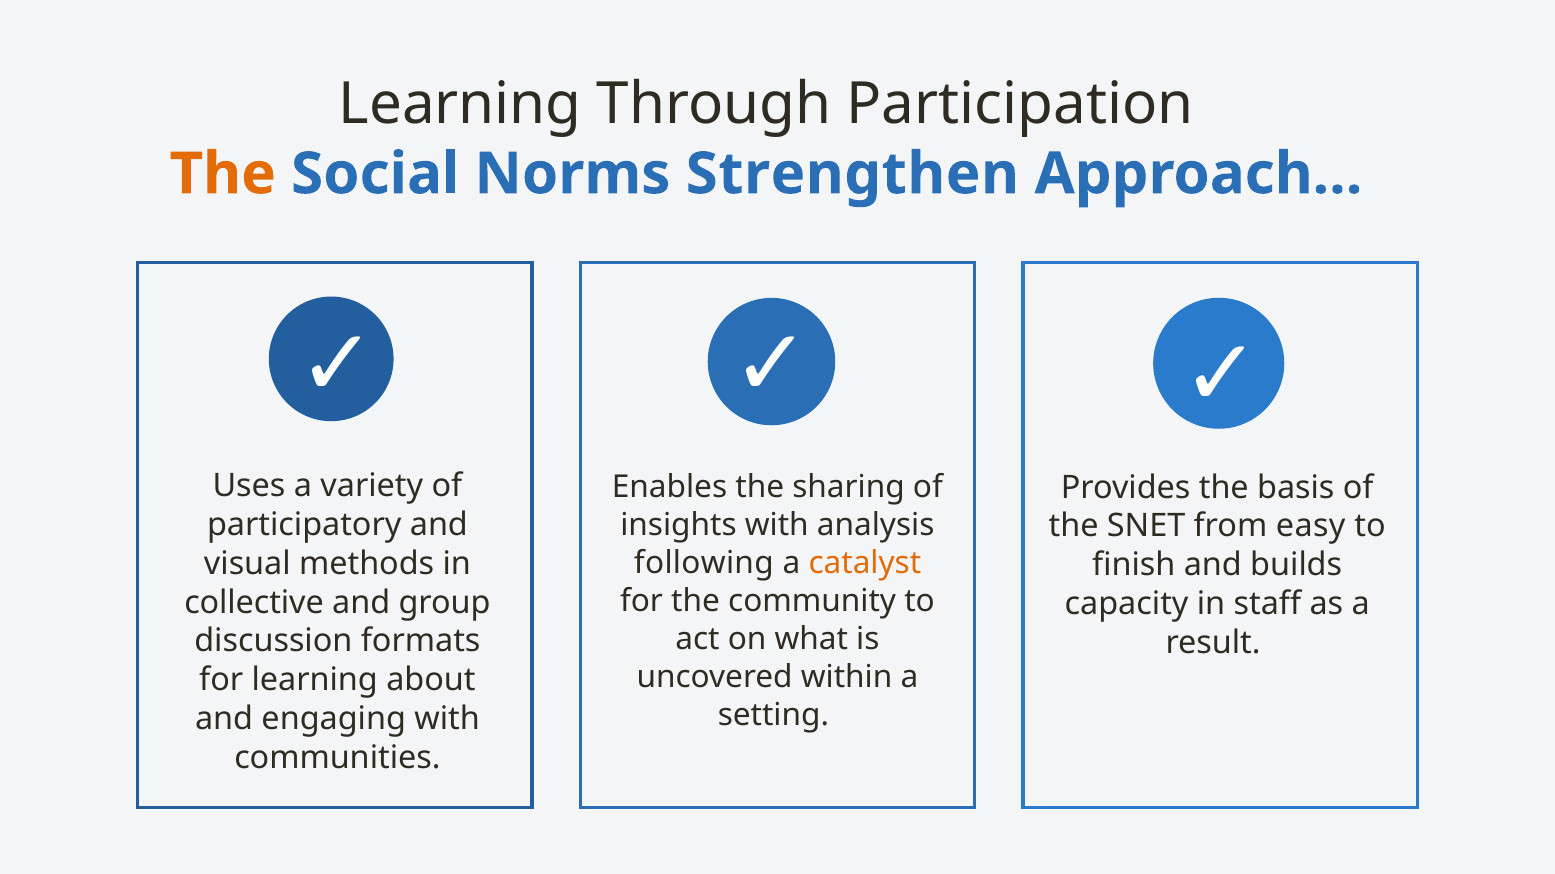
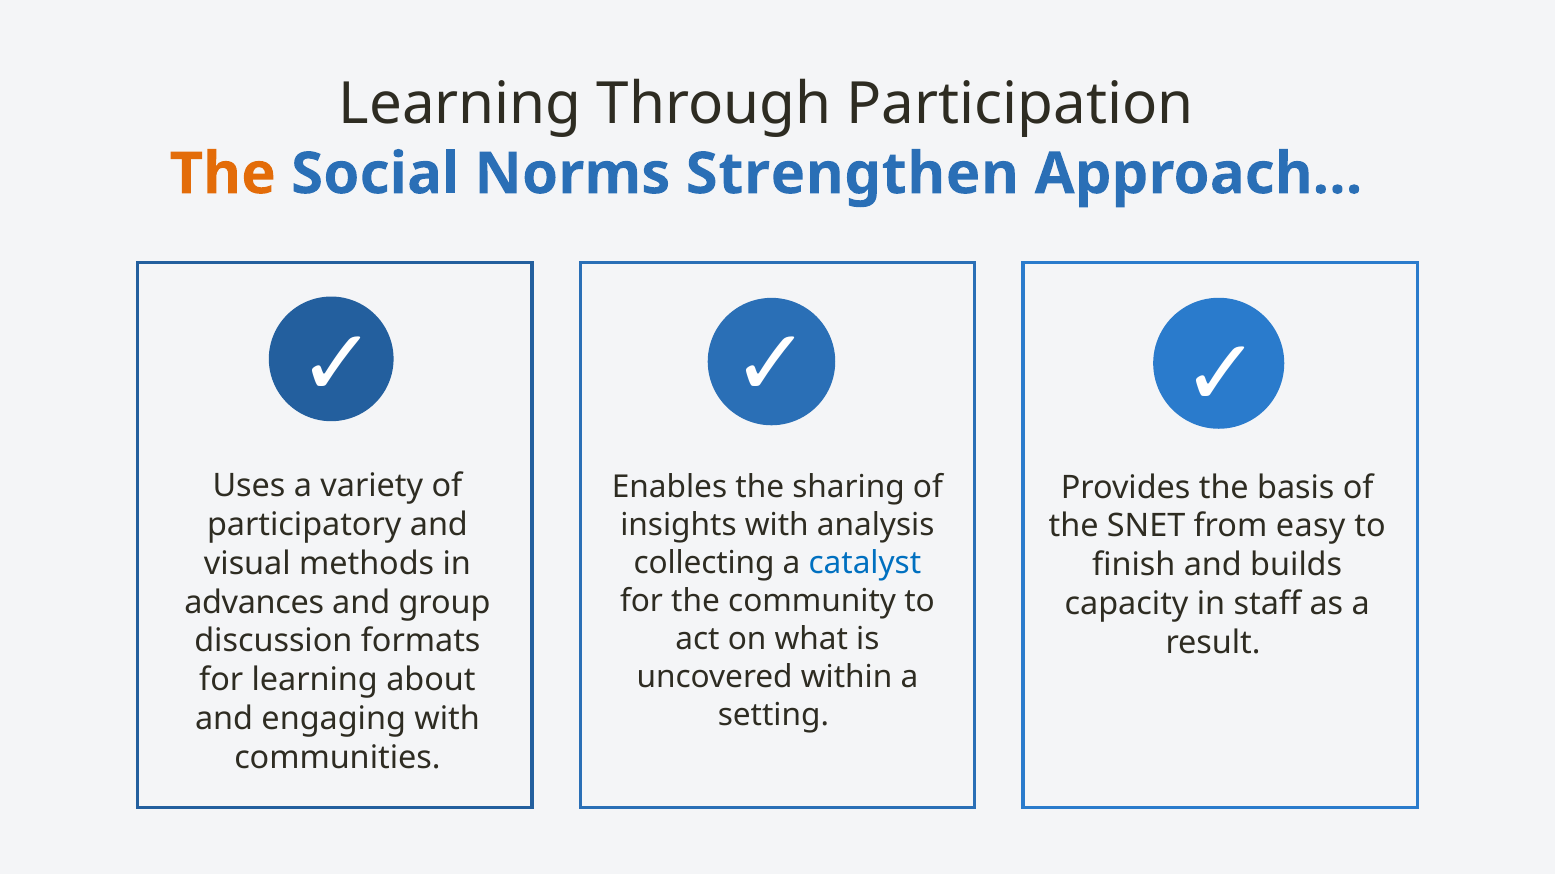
following: following -> collecting (704, 564)
catalyst colour: orange -> blue (865, 564)
collective: collective -> advances (254, 603)
